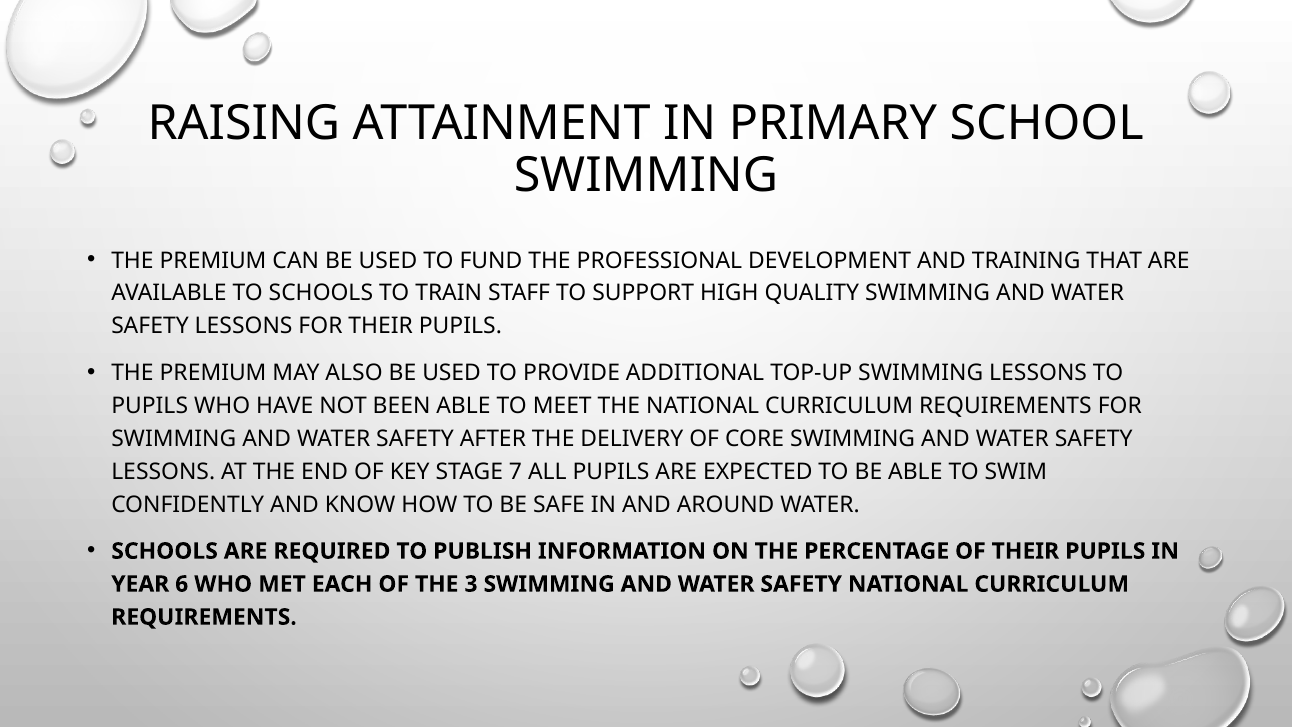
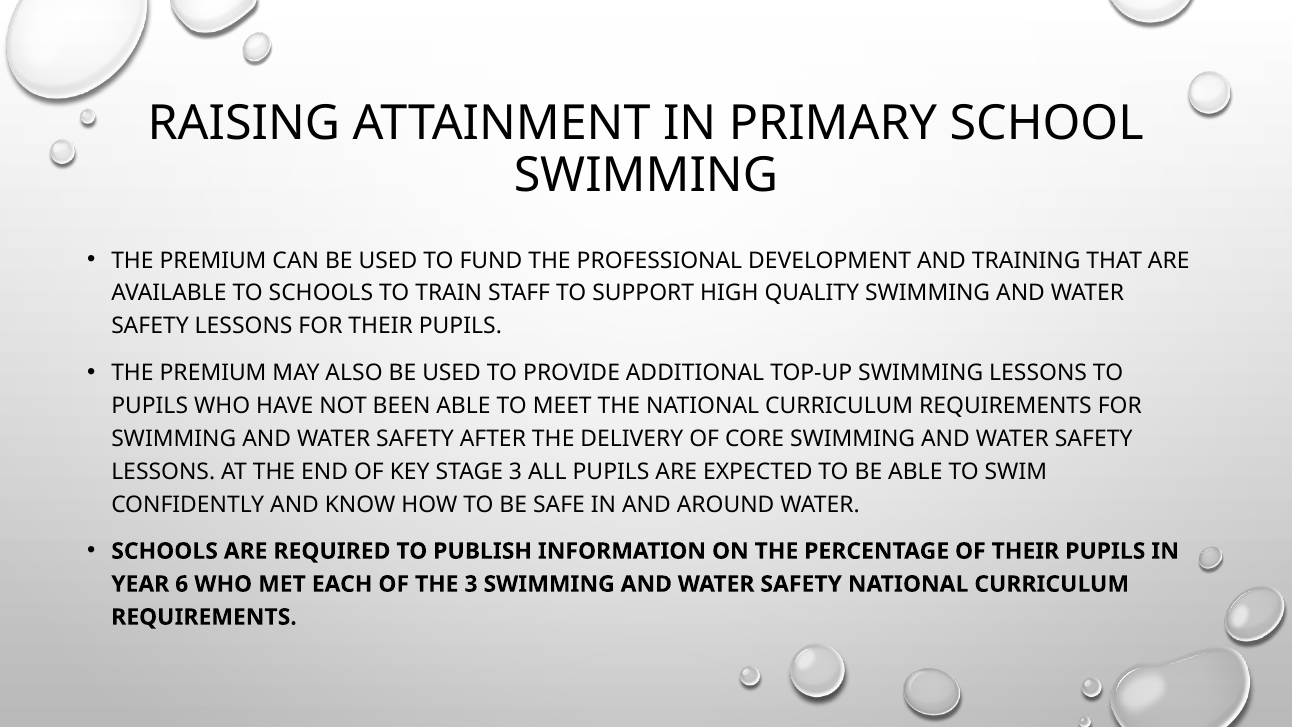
STAGE 7: 7 -> 3 (515, 472)
